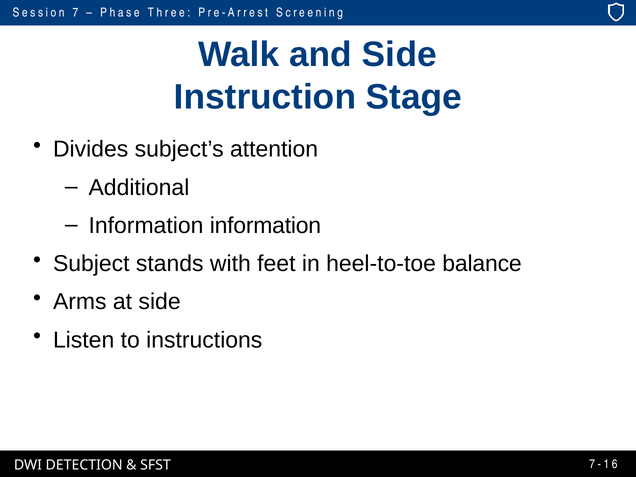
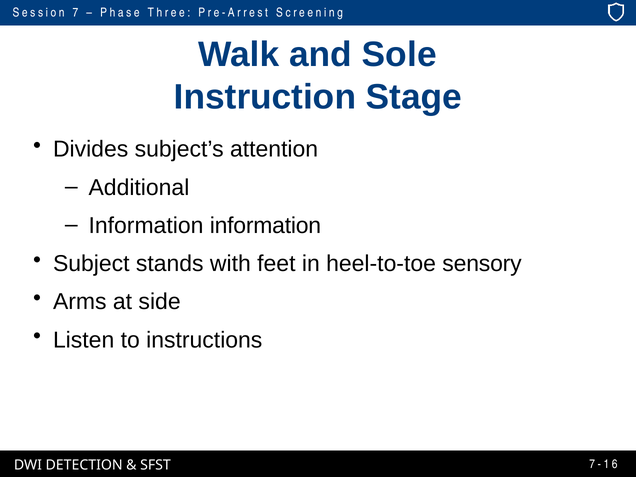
and Side: Side -> Sole (399, 55)
balance: balance -> sensory (482, 264)
